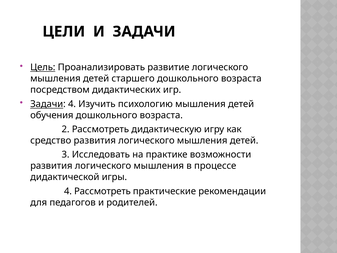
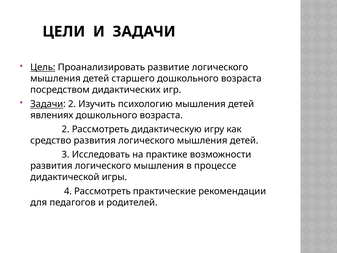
Задачи 4: 4 -> 2 (72, 104)
обучения: обучения -> явлениях (52, 115)
